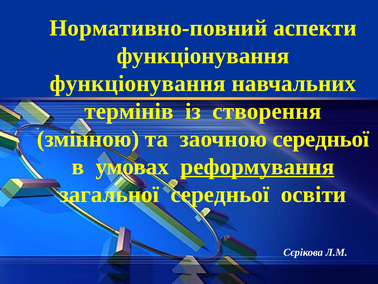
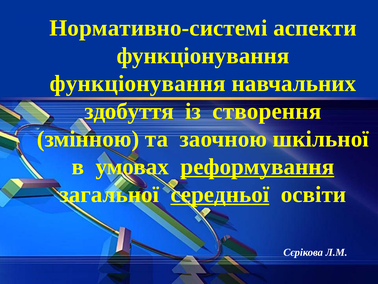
Нормативно-повний: Нормативно-повний -> Нормативно-системі (158, 28)
термінів: термінів -> здобуття (129, 111)
заочною середньої: середньої -> шкільної (321, 139)
середньої underline: none -> present (220, 194)
